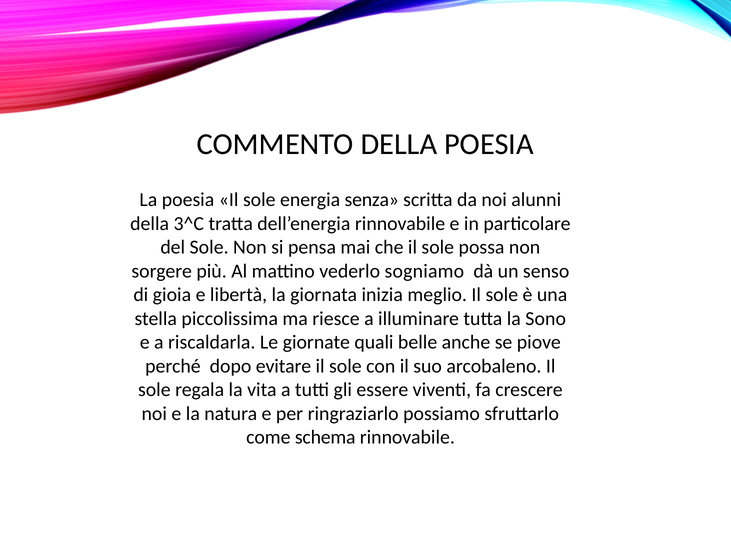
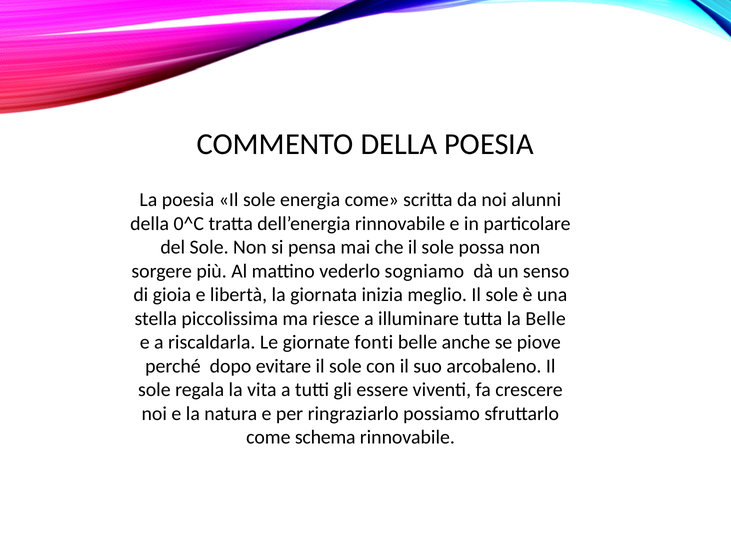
energia senza: senza -> come (372, 200)
3^C: 3^C -> 0^C (189, 224)
la Sono: Sono -> Belle (546, 319)
quali: quali -> fonti (374, 342)
